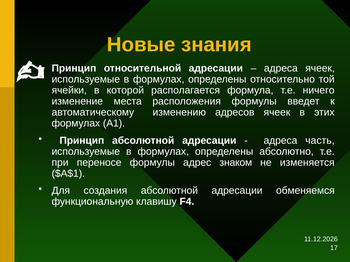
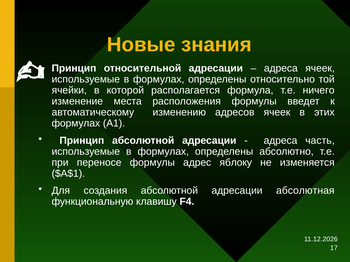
знаком: знаком -> яблоку (236, 163)
обменяемся: обменяемся -> абсолютная (305, 191)
